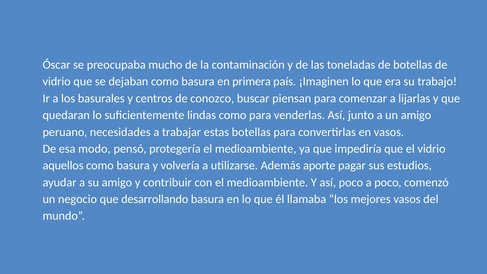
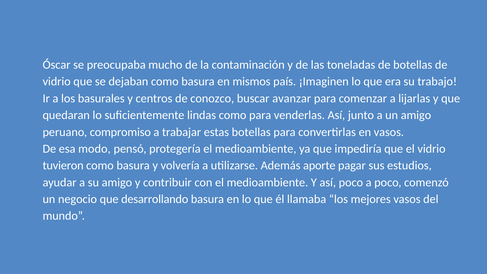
primera: primera -> mismos (251, 82)
piensan: piensan -> avanzar (292, 98)
necesidades: necesidades -> compromiso (120, 132)
aquellos: aquellos -> tuvieron (63, 166)
